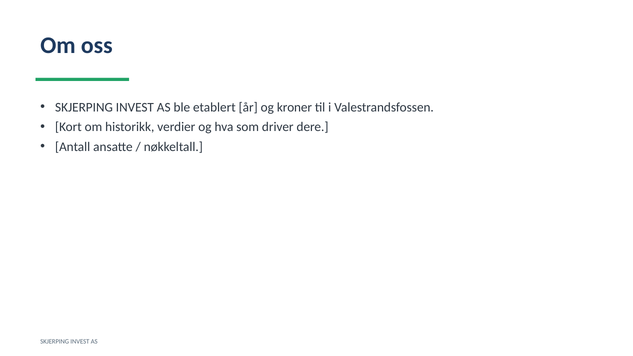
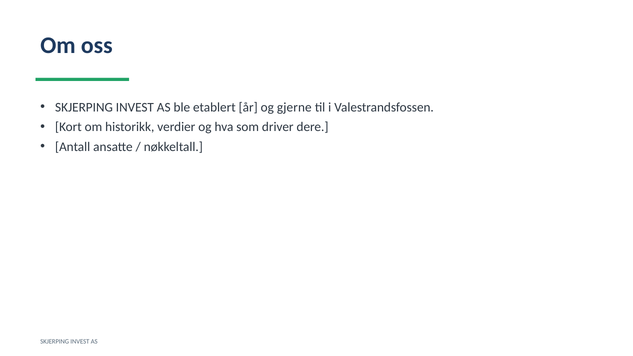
kroner: kroner -> gjerne (294, 107)
